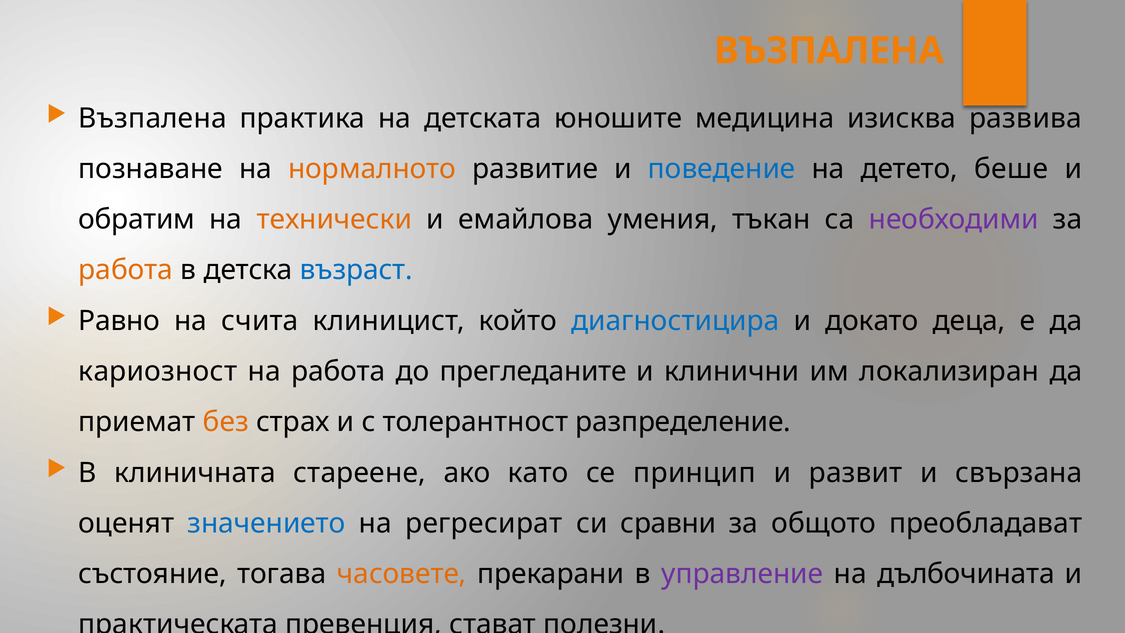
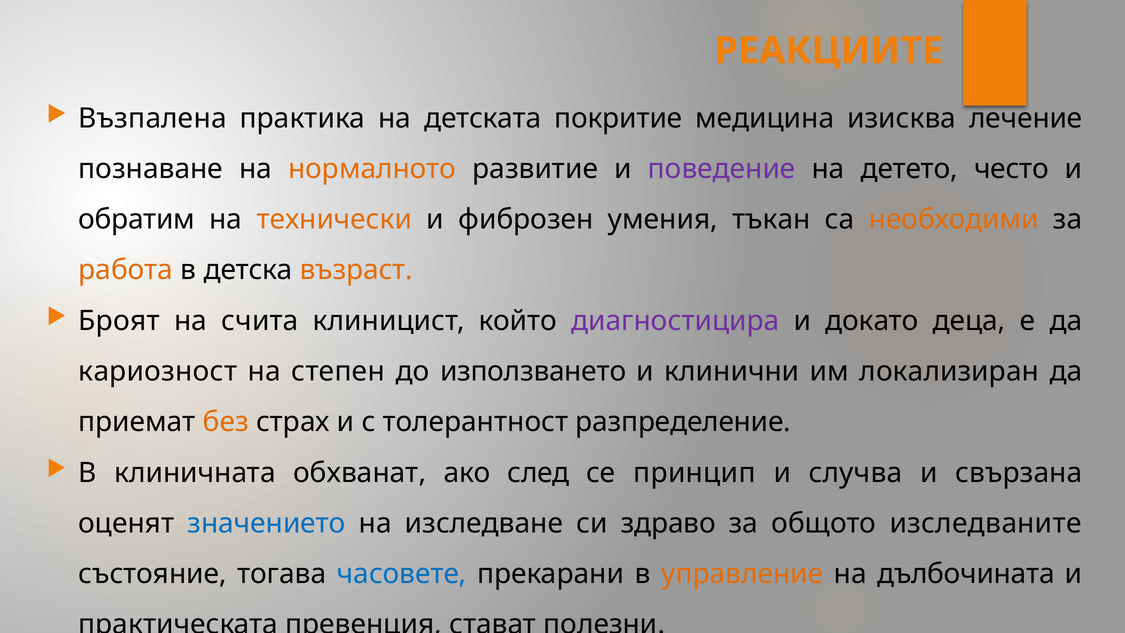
ВЪЗПАЛЕНА: ВЪЗПАЛЕНА -> РЕАКЦИИТЕ (829, 51)
юношите: юношите -> покритие (618, 118)
развива: развива -> лечение (1026, 118)
поведение colour: blue -> purple (722, 169)
беше: беше -> често (1012, 169)
емайлова: емайлова -> фиброзен (526, 219)
необходими colour: purple -> orange (954, 219)
възраст colour: blue -> orange (356, 270)
Равно: Равно -> Броят (119, 321)
диагностицира colour: blue -> purple (675, 321)
на работа: работа -> степен (338, 371)
прегледаните: прегледаните -> използването (533, 371)
стареене: стареене -> обхванат (360, 473)
като: като -> след (538, 473)
развит: развит -> случва (856, 473)
регресират: регресират -> изследване (484, 523)
сравни: сравни -> здраво (668, 523)
преобладават: преобладават -> изследваните (986, 523)
часовете colour: orange -> blue (402, 574)
управление colour: purple -> orange (742, 574)
